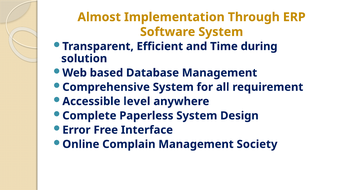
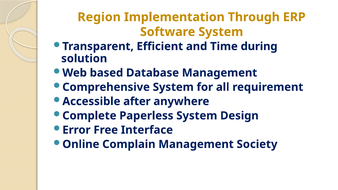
Almost: Almost -> Region (99, 17)
level: level -> after (137, 101)
